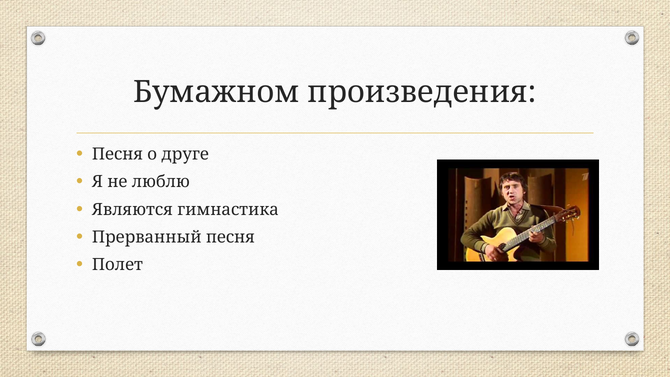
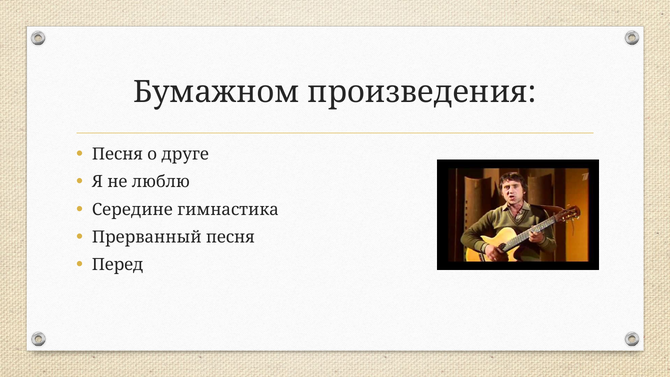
Являются: Являются -> Середине (132, 210)
Полет: Полет -> Перед (118, 265)
